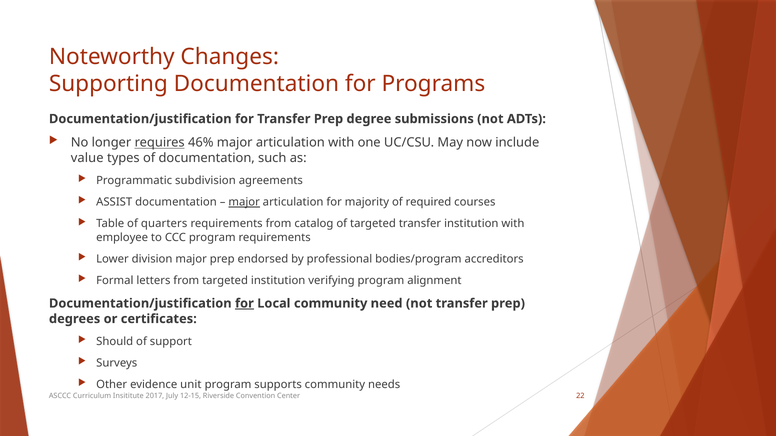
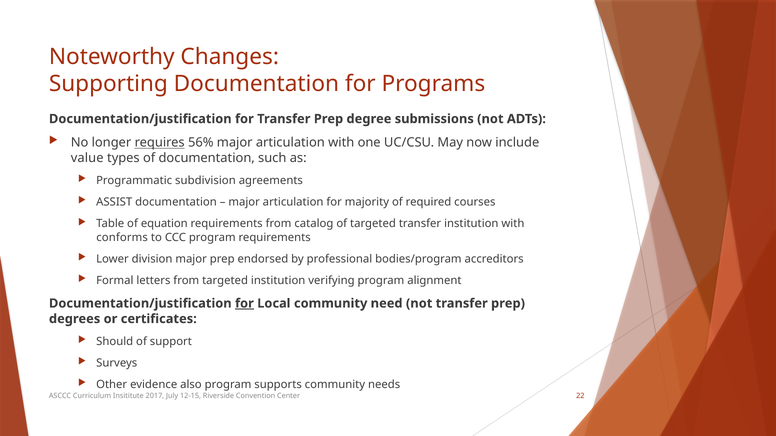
46%: 46% -> 56% (201, 143)
major underline: present -> none (244, 202)
quarters: quarters -> equation (164, 224)
employee: employee -> conforms (122, 238)
unit: unit -> also (191, 385)
